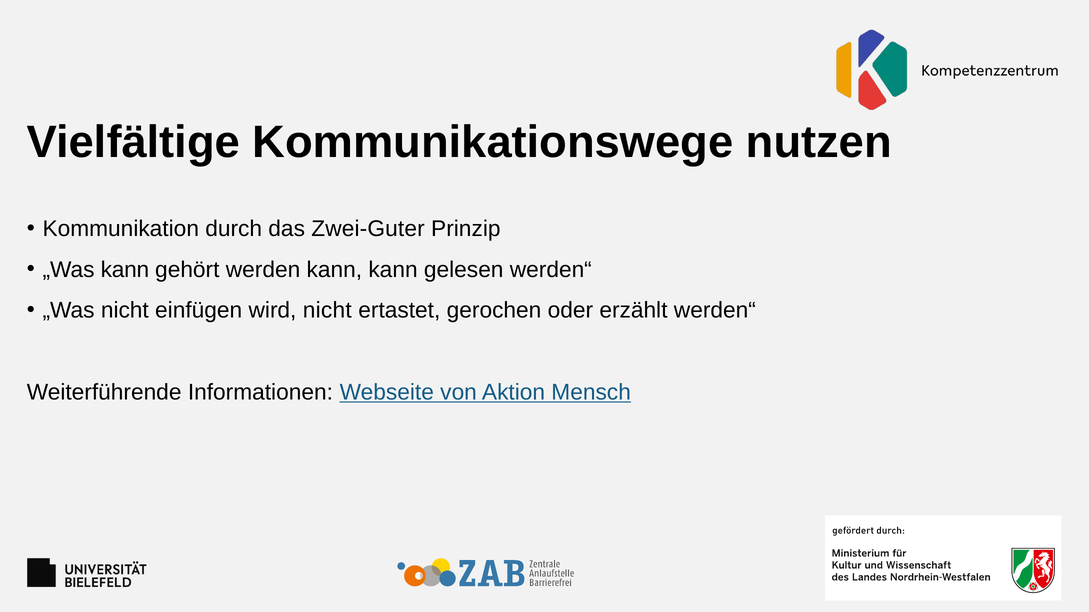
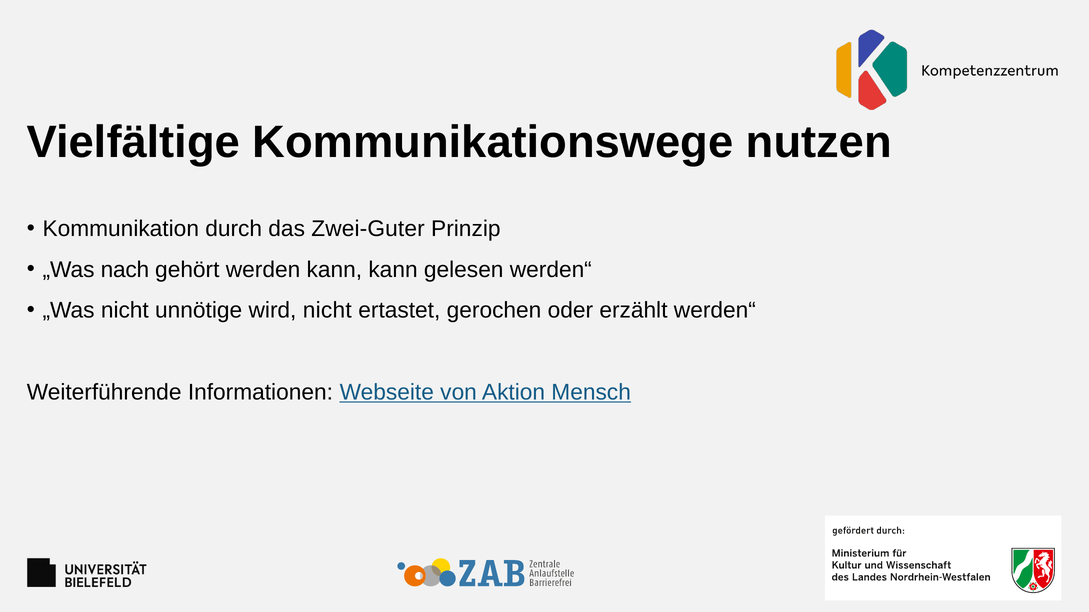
„Was kann: kann -> nach (125, 270)
einfügen: einfügen -> unnötige (199, 311)
